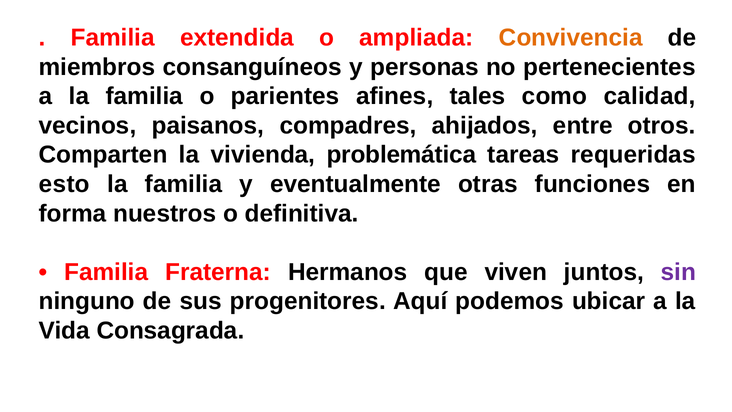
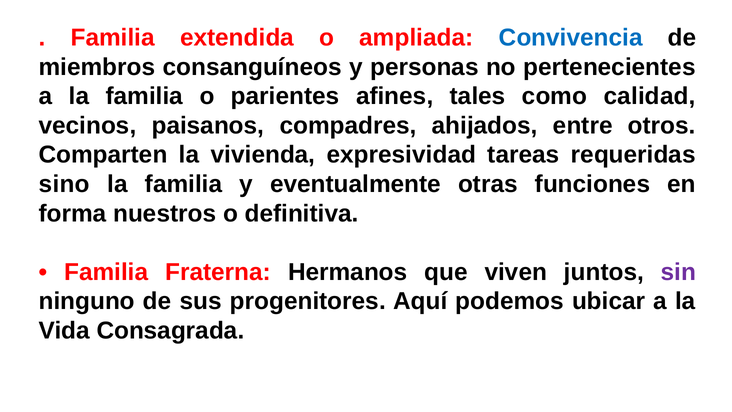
Convivencia colour: orange -> blue (571, 38)
problemática: problemática -> expresividad (401, 155)
esto: esto -> sino (64, 184)
